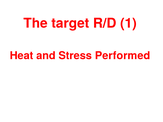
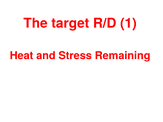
Performed: Performed -> Remaining (123, 56)
